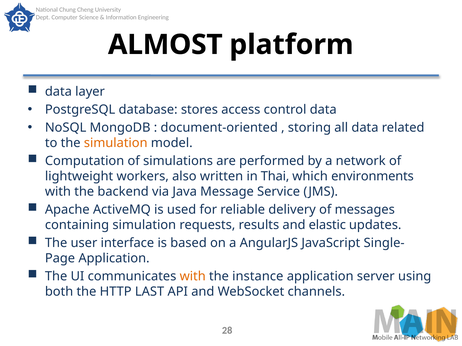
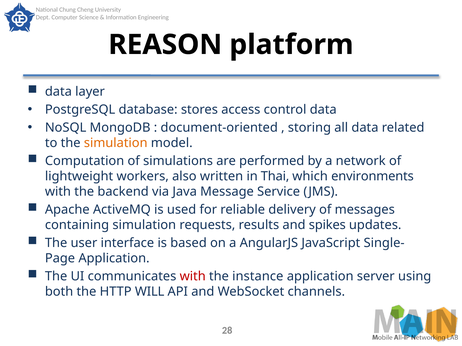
ALMOST: ALMOST -> REASON (165, 45)
elastic: elastic -> spikes (327, 225)
with colour: orange -> red (193, 277)
LAST: LAST -> WILL (150, 292)
